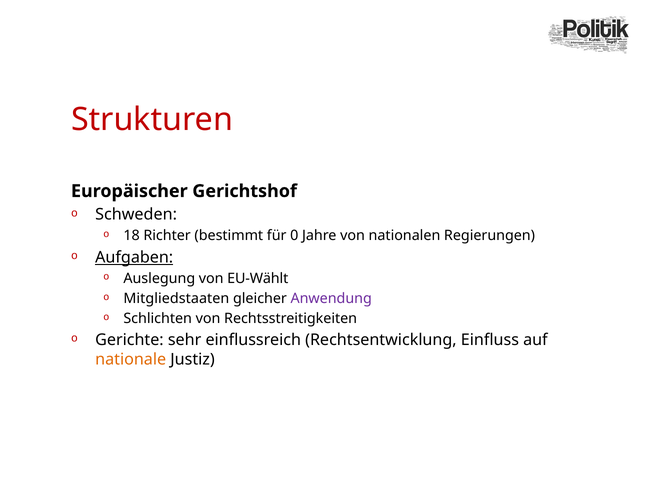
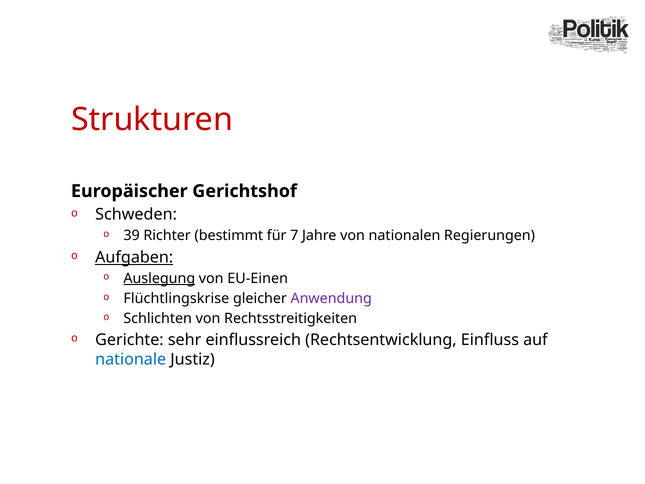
18: 18 -> 39 (132, 236)
0: 0 -> 7 (294, 236)
Auslegung underline: none -> present (159, 278)
EU-Wählt: EU-Wählt -> EU-Einen (258, 278)
Mitgliedstaaten: Mitgliedstaaten -> Flüchtlingskrise (176, 298)
nationale colour: orange -> blue (131, 359)
